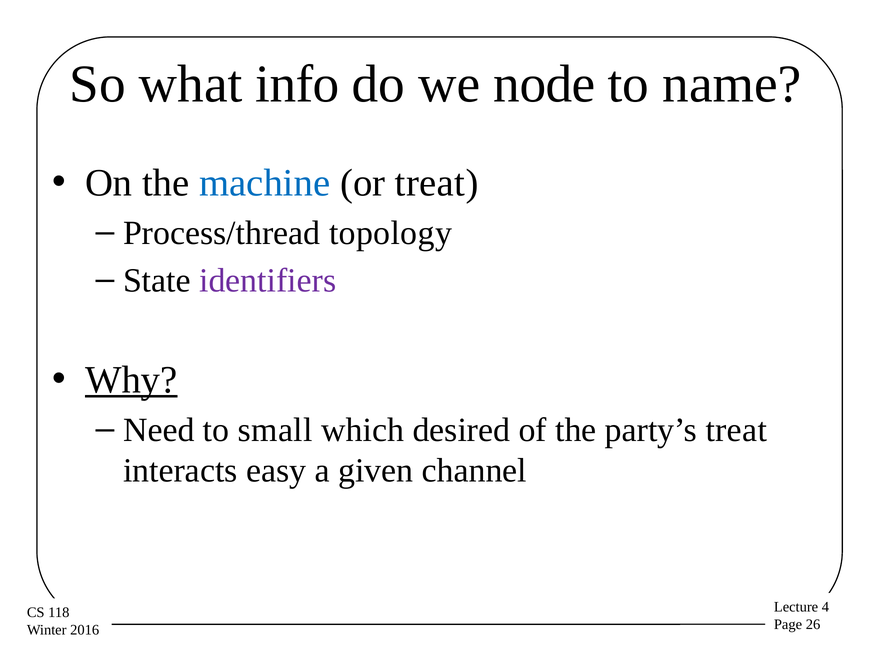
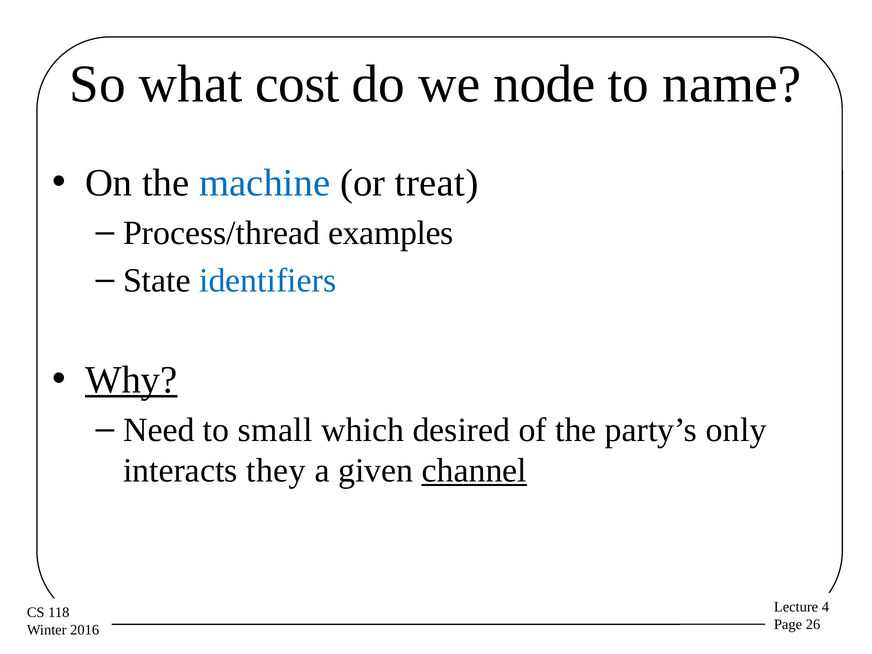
info: info -> cost (297, 84)
topology: topology -> examples (391, 233)
identifiers colour: purple -> blue (268, 281)
party’s treat: treat -> only (736, 430)
easy: easy -> they (276, 471)
channel underline: none -> present (474, 471)
